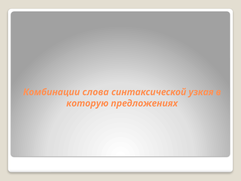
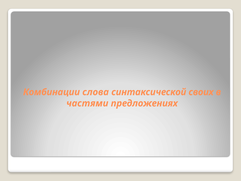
узкая: узкая -> своих (201, 92)
которую: которую -> частями (87, 103)
